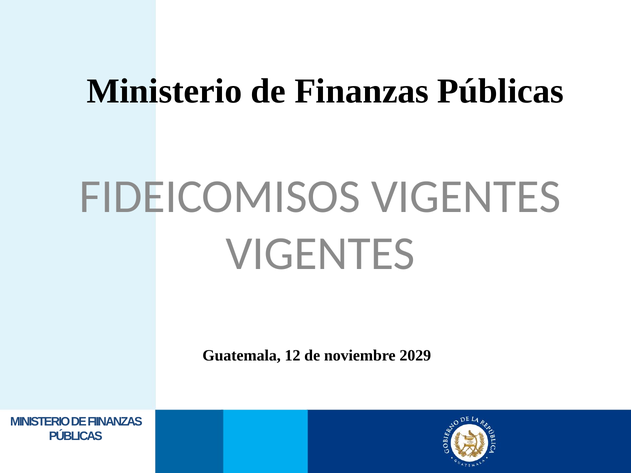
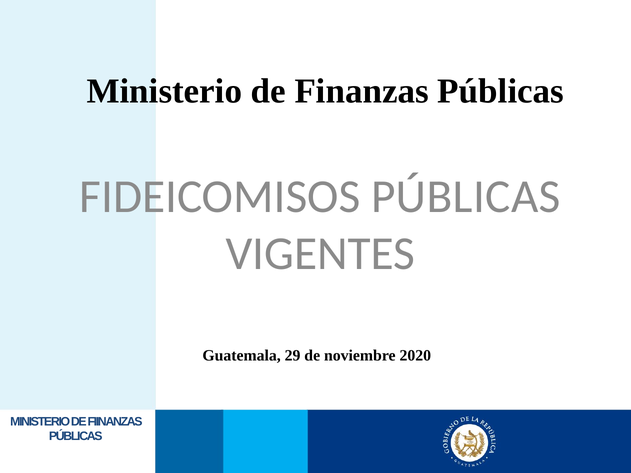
FIDEICOMISOS VIGENTES: VIGENTES -> PÚBLICAS (466, 197)
12: 12 -> 29 (293, 356)
2029: 2029 -> 2020 (415, 356)
